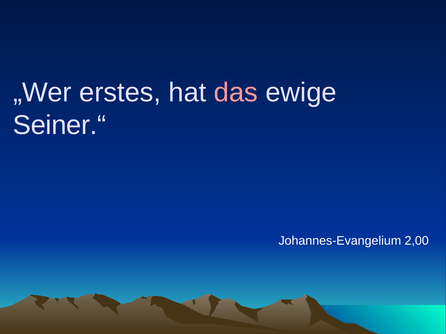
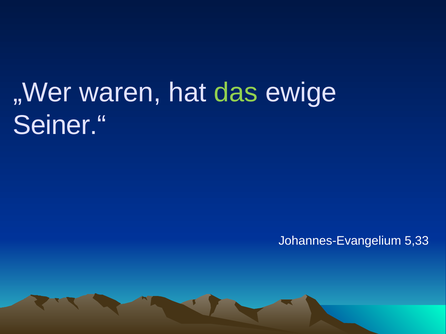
erstes: erstes -> waren (120, 93)
das colour: pink -> light green (236, 93)
2,00: 2,00 -> 5,33 (417, 241)
